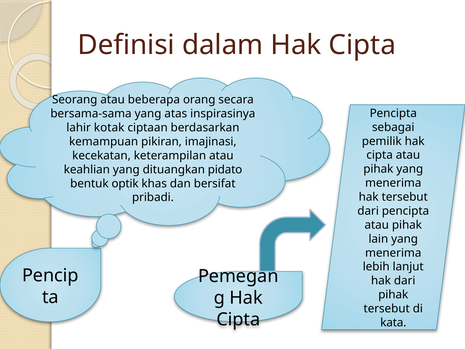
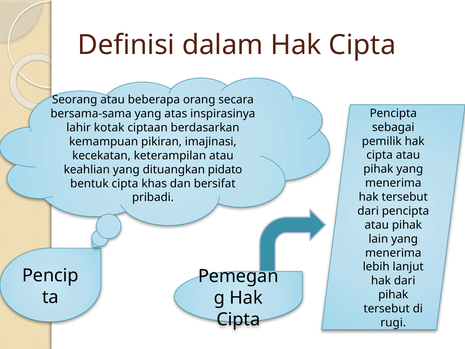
bentuk optik: optik -> cipta (125, 183)
kata: kata -> rugi (393, 322)
